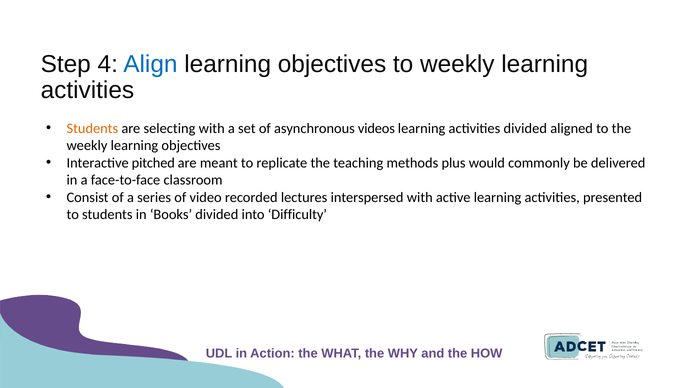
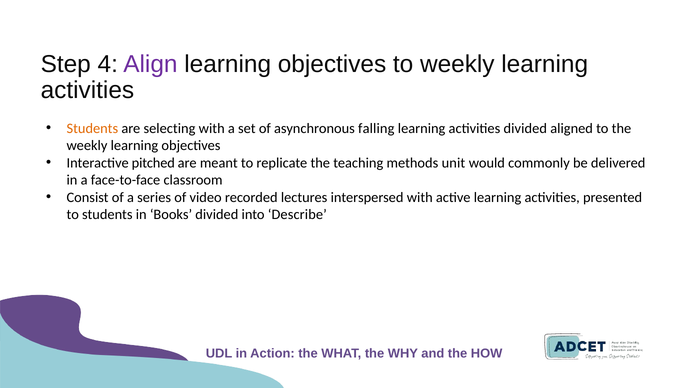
Align colour: blue -> purple (150, 64)
videos: videos -> falling (376, 128)
plus: plus -> unit (453, 163)
Difficulty: Difficulty -> Describe (297, 215)
